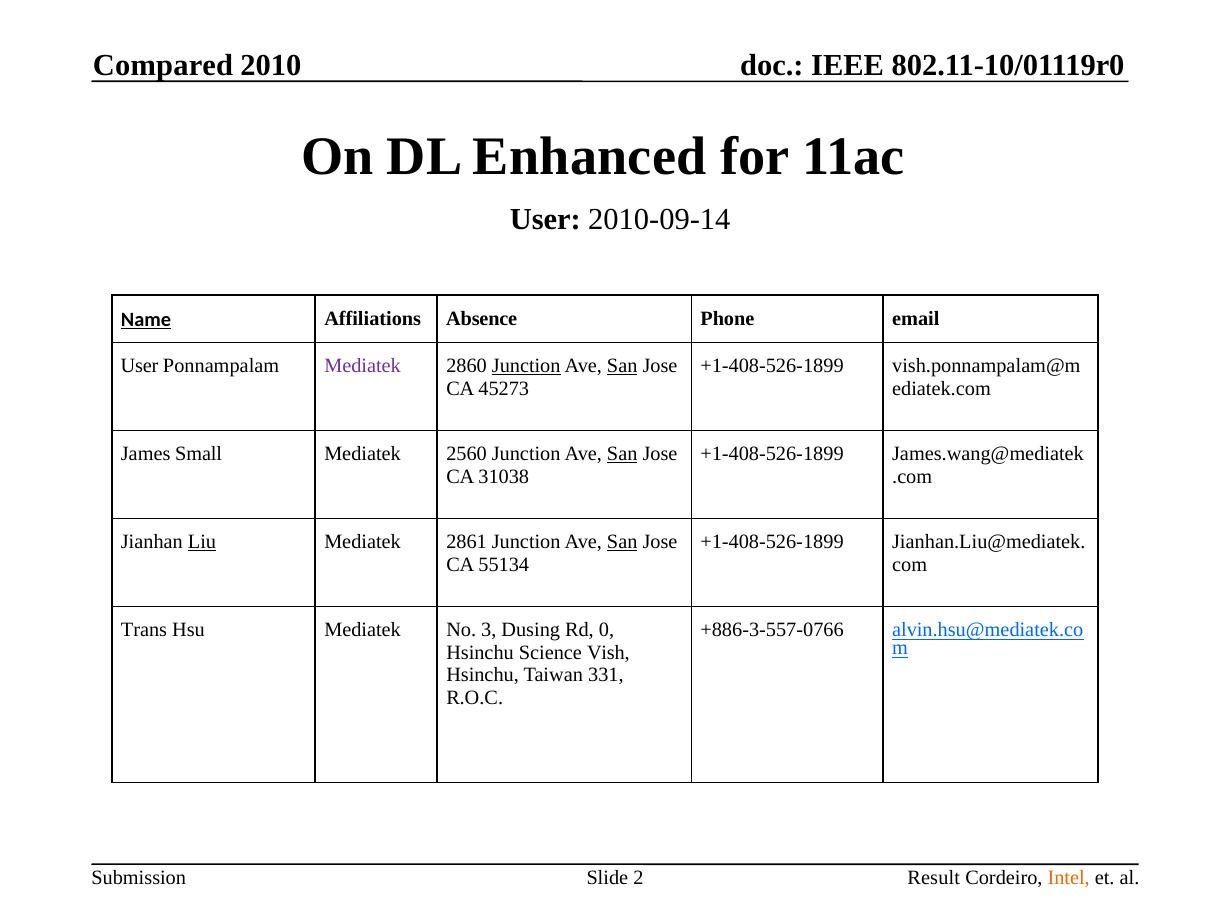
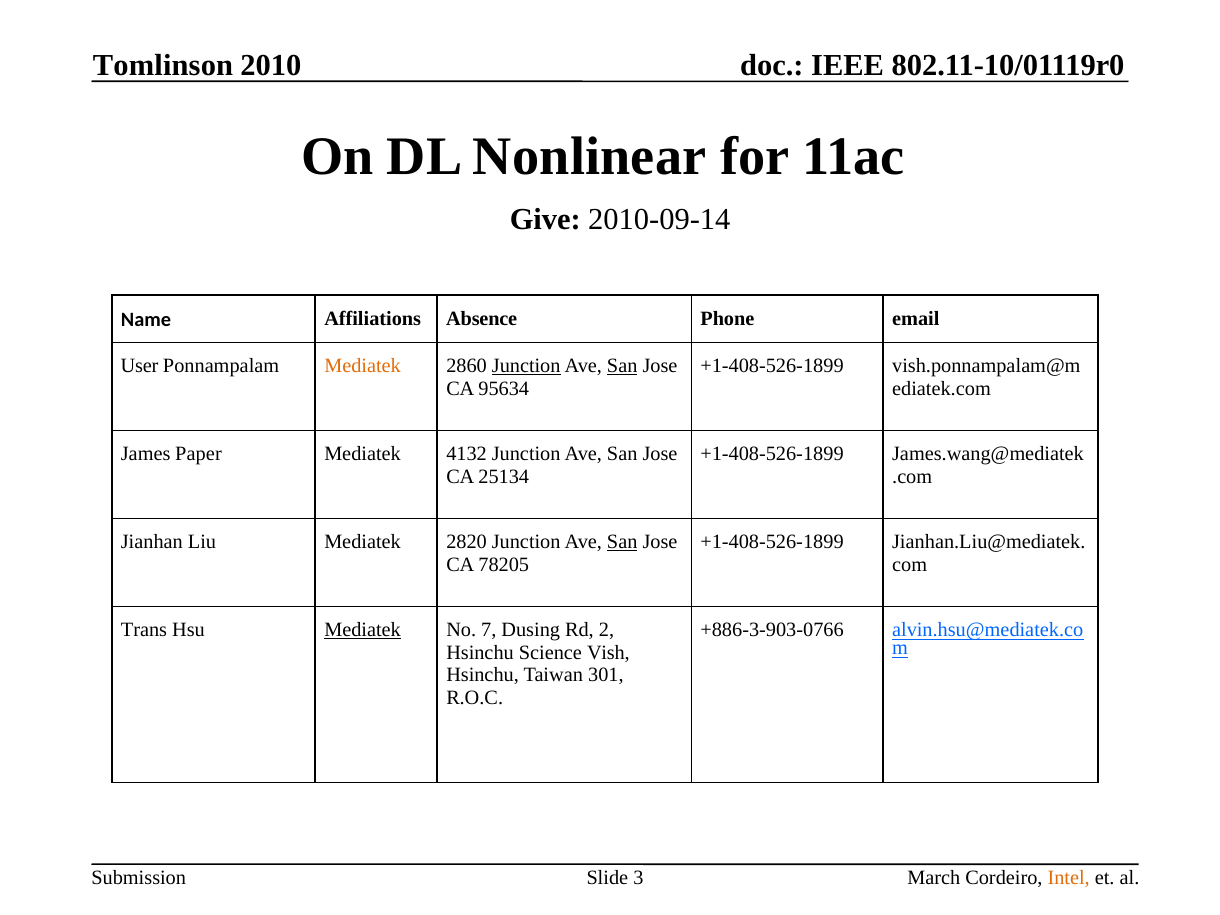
Compared: Compared -> Tomlinson (163, 65)
Enhanced: Enhanced -> Nonlinear (590, 156)
User: User -> Give (545, 220)
Name underline: present -> none (146, 320)
Mediatek colour: purple -> orange (363, 366)
45273: 45273 -> 95634 (504, 389)
Small: Small -> Paper (199, 454)
2560: 2560 -> 4132 (467, 454)
San underline: present -> none (622, 454)
31038: 31038 -> 25134 (504, 477)
Liu underline: present -> none (202, 542)
2861: 2861 -> 2820 (467, 542)
55134: 55134 -> 78205 (504, 565)
Mediatek underline: none -> present (363, 630)
3: 3 -> 7 (489, 630)
0: 0 -> 2 (606, 630)
+886-3-557-0766: +886-3-557-0766 -> +886-3-903-0766 (772, 630)
331: 331 -> 301 (606, 675)
2: 2 -> 3 (638, 878)
Result: Result -> March (934, 878)
